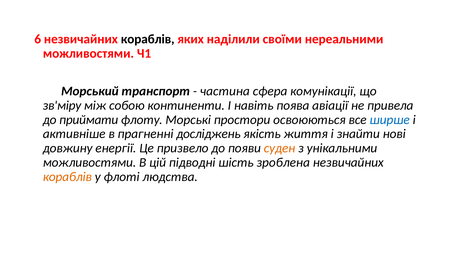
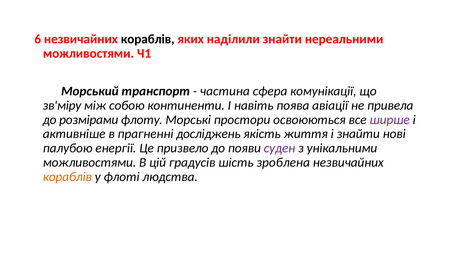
наділили своїми: своїми -> знайти (282, 39)
приймати: приймати -> розмірами (89, 120)
ширше colour: blue -> purple (390, 120)
довжину: довжину -> палубою (68, 148)
суден colour: orange -> purple (279, 148)
підводні: підводні -> градусів (192, 162)
